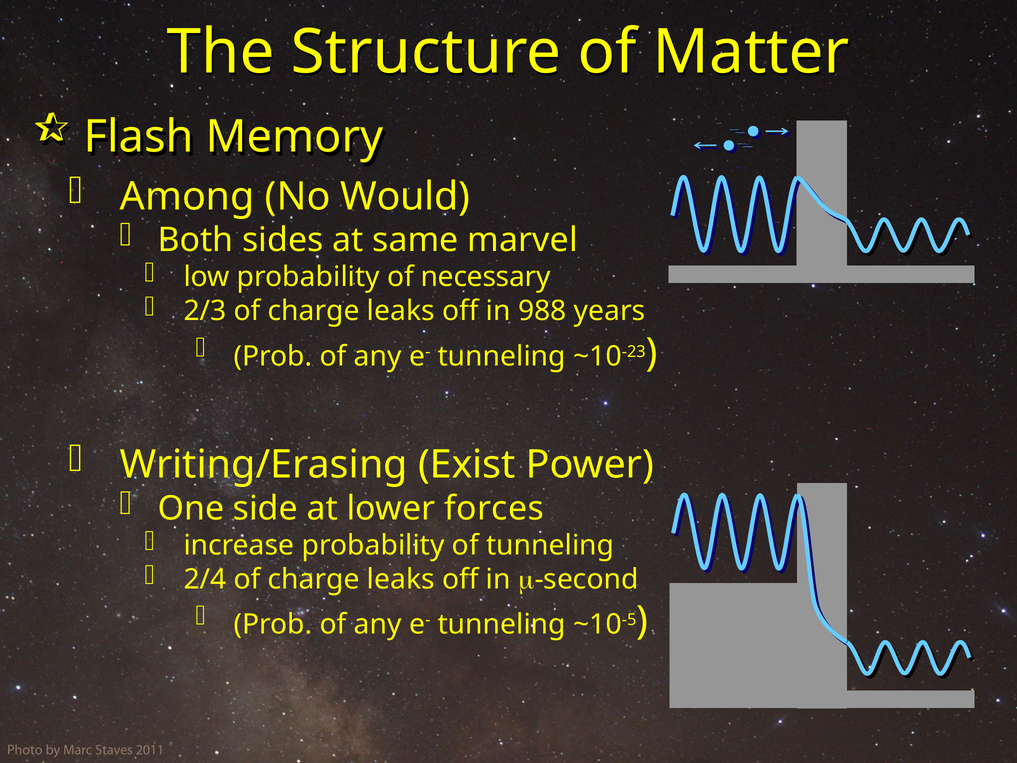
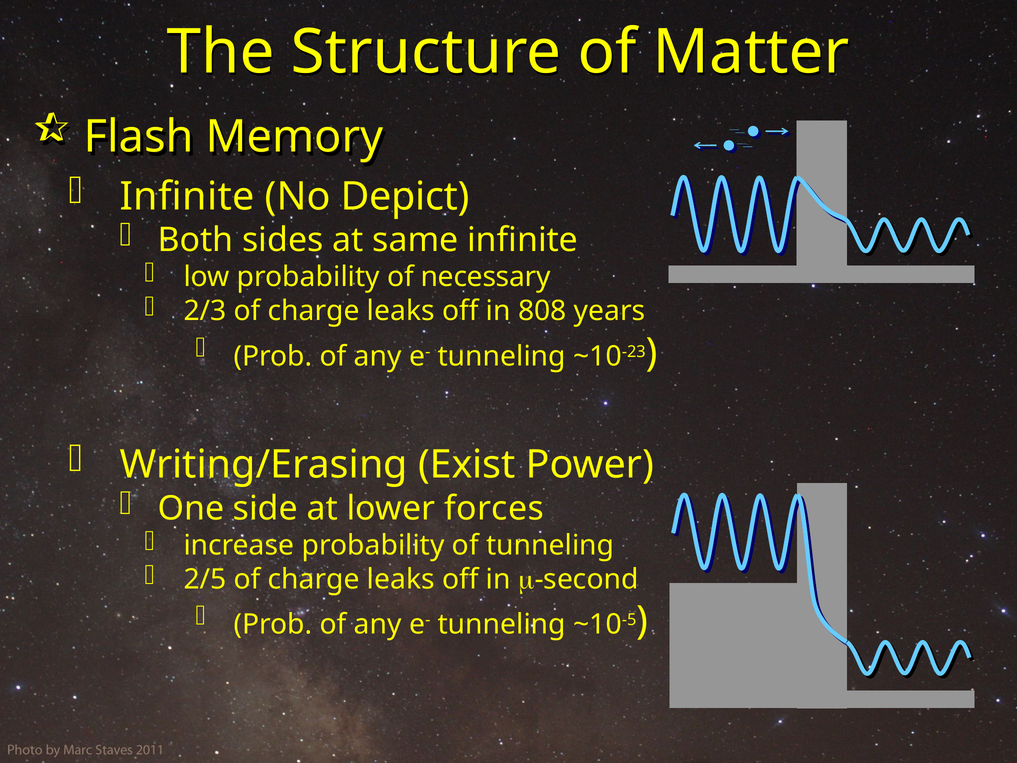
Among: Among -> Infinite (187, 196)
Would: Would -> Depict (405, 196)
same marvel: marvel -> infinite (523, 240)
988: 988 -> 808 (542, 311)
2/4: 2/4 -> 2/5 (205, 579)
